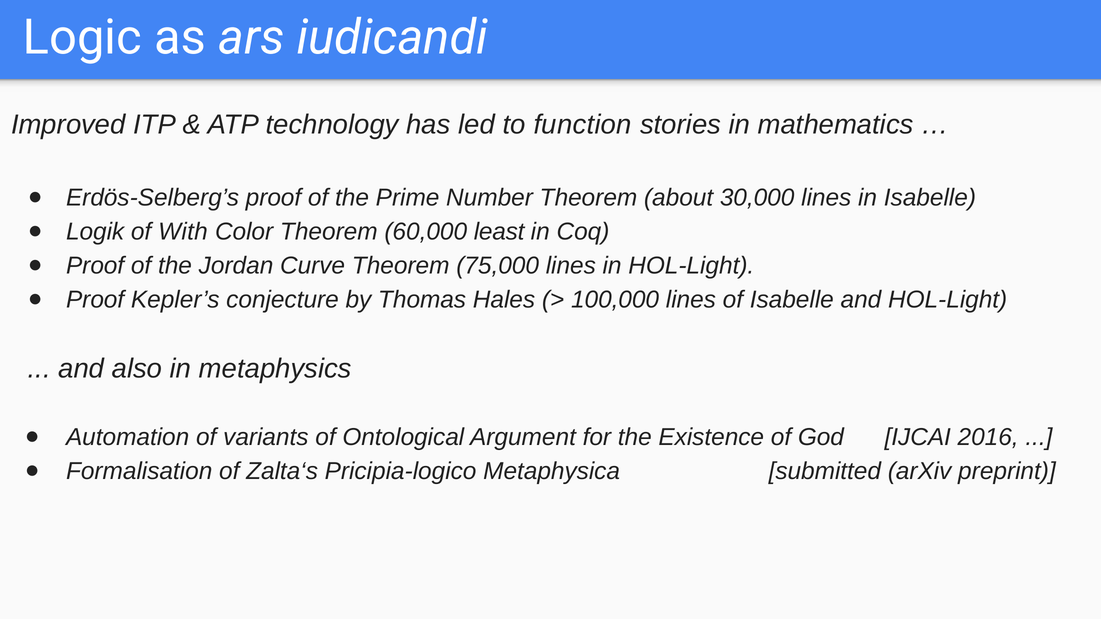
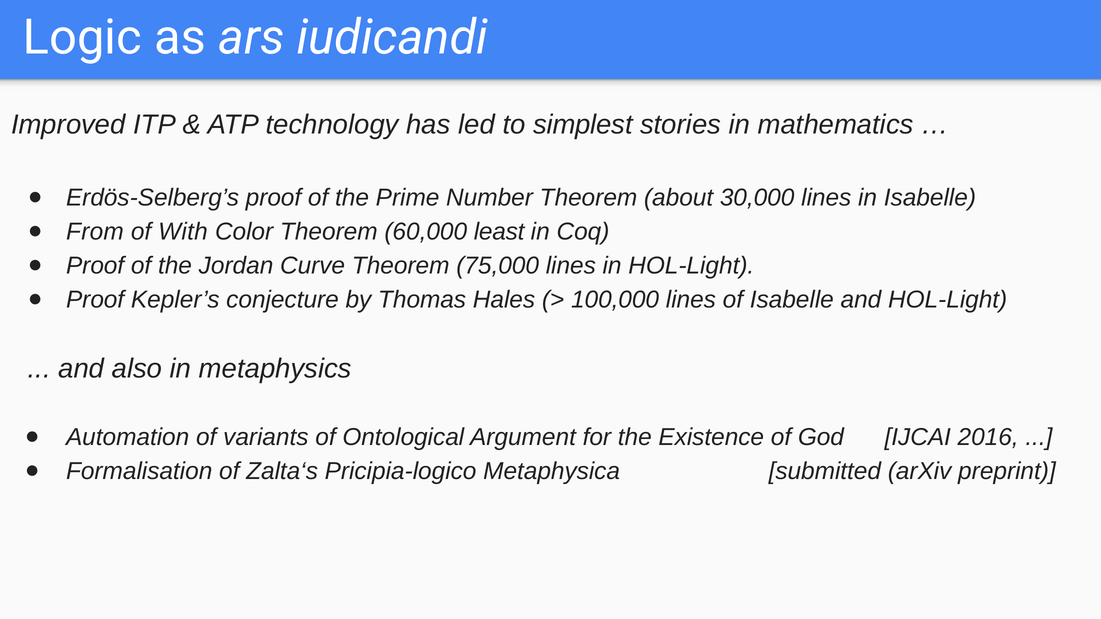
function: function -> simplest (583, 125)
Logik: Logik -> From (95, 232)
